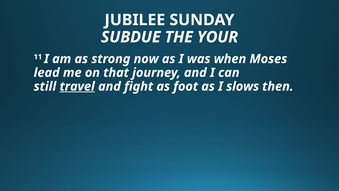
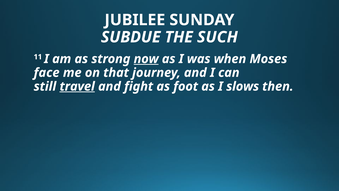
YOUR: YOUR -> SUCH (217, 37)
now underline: none -> present (146, 59)
lead: lead -> face (47, 73)
